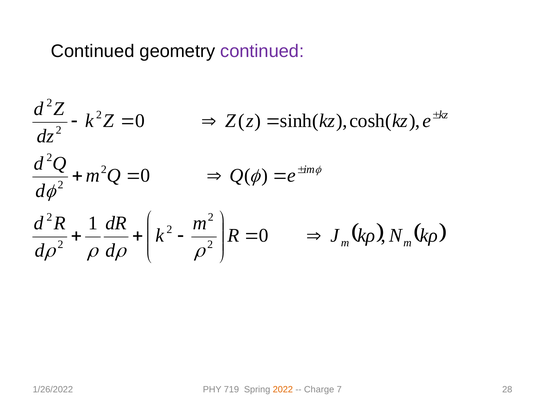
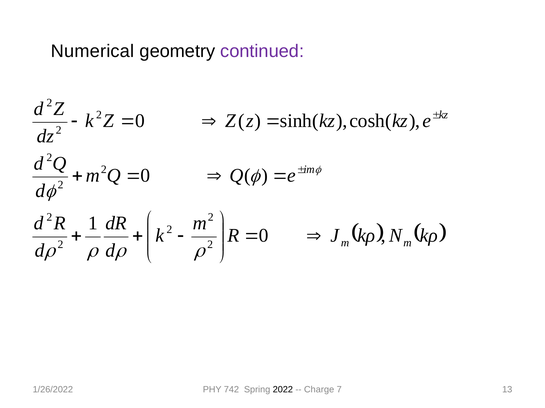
Continued: Continued -> Numerical (93, 51)
719: 719 -> 742 (231, 390)
2022 colour: orange -> black (283, 390)
28: 28 -> 13 (507, 390)
